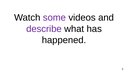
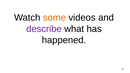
some colour: purple -> orange (54, 18)
